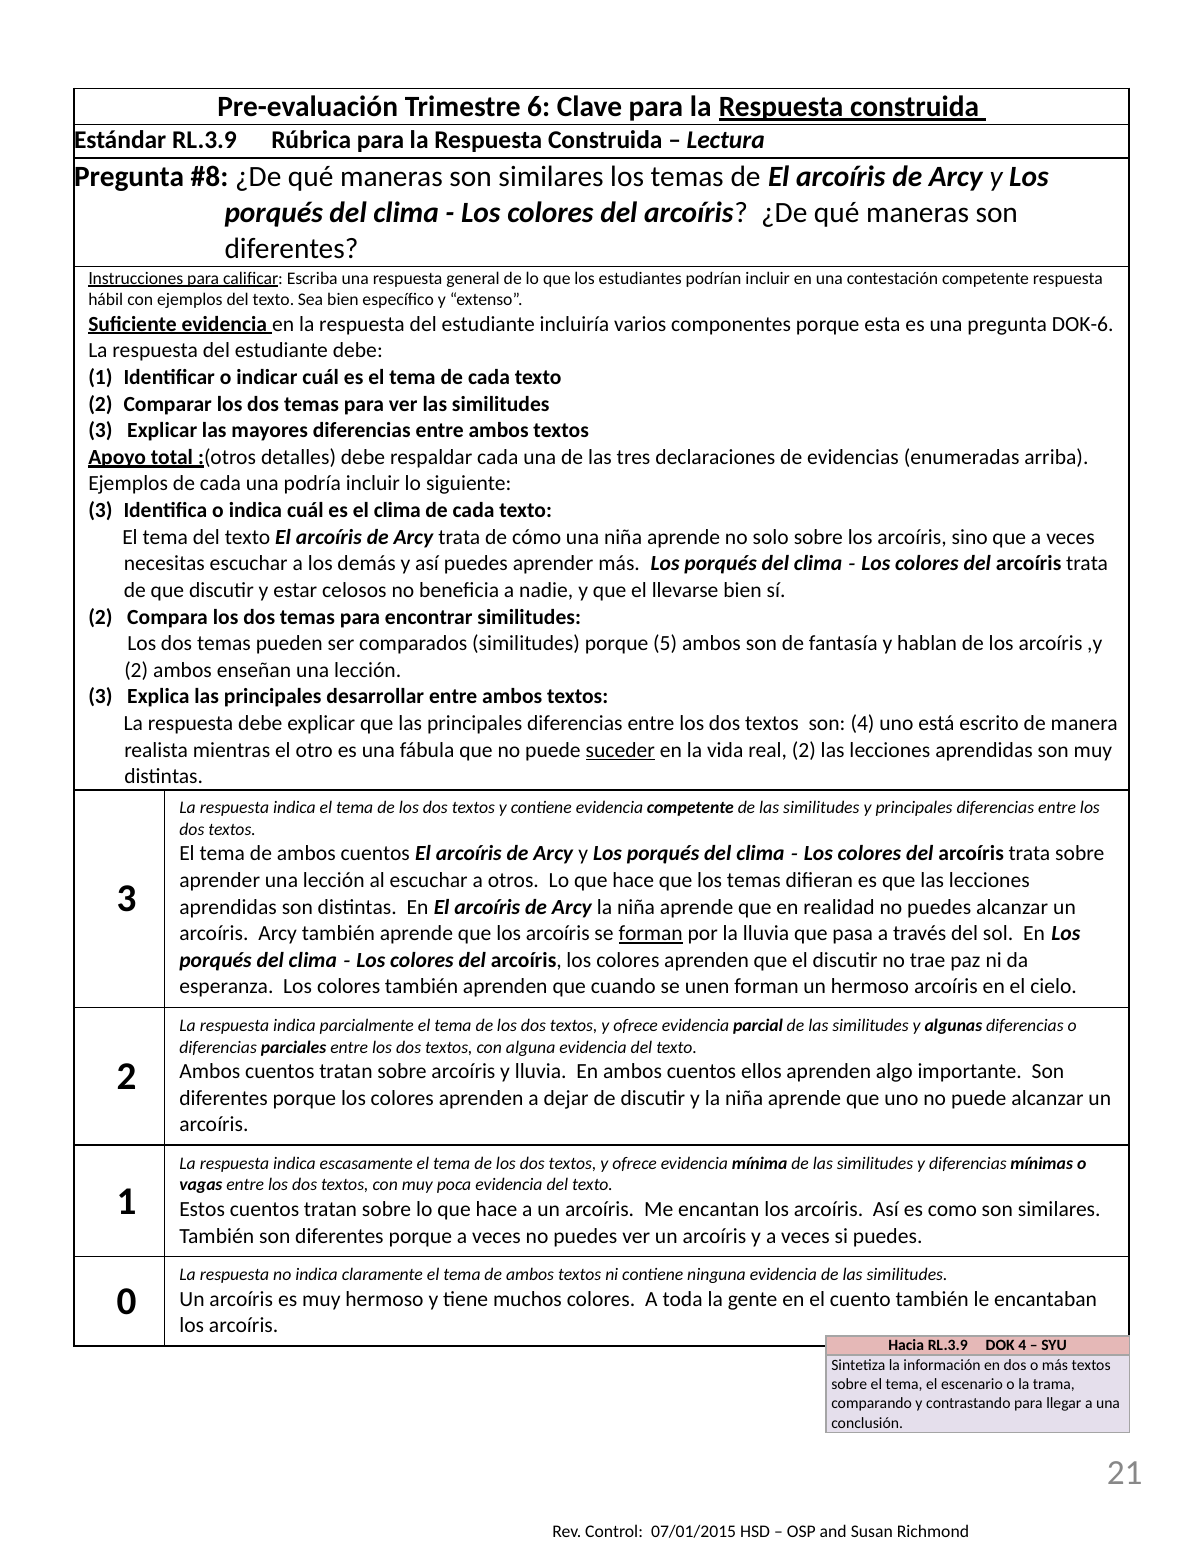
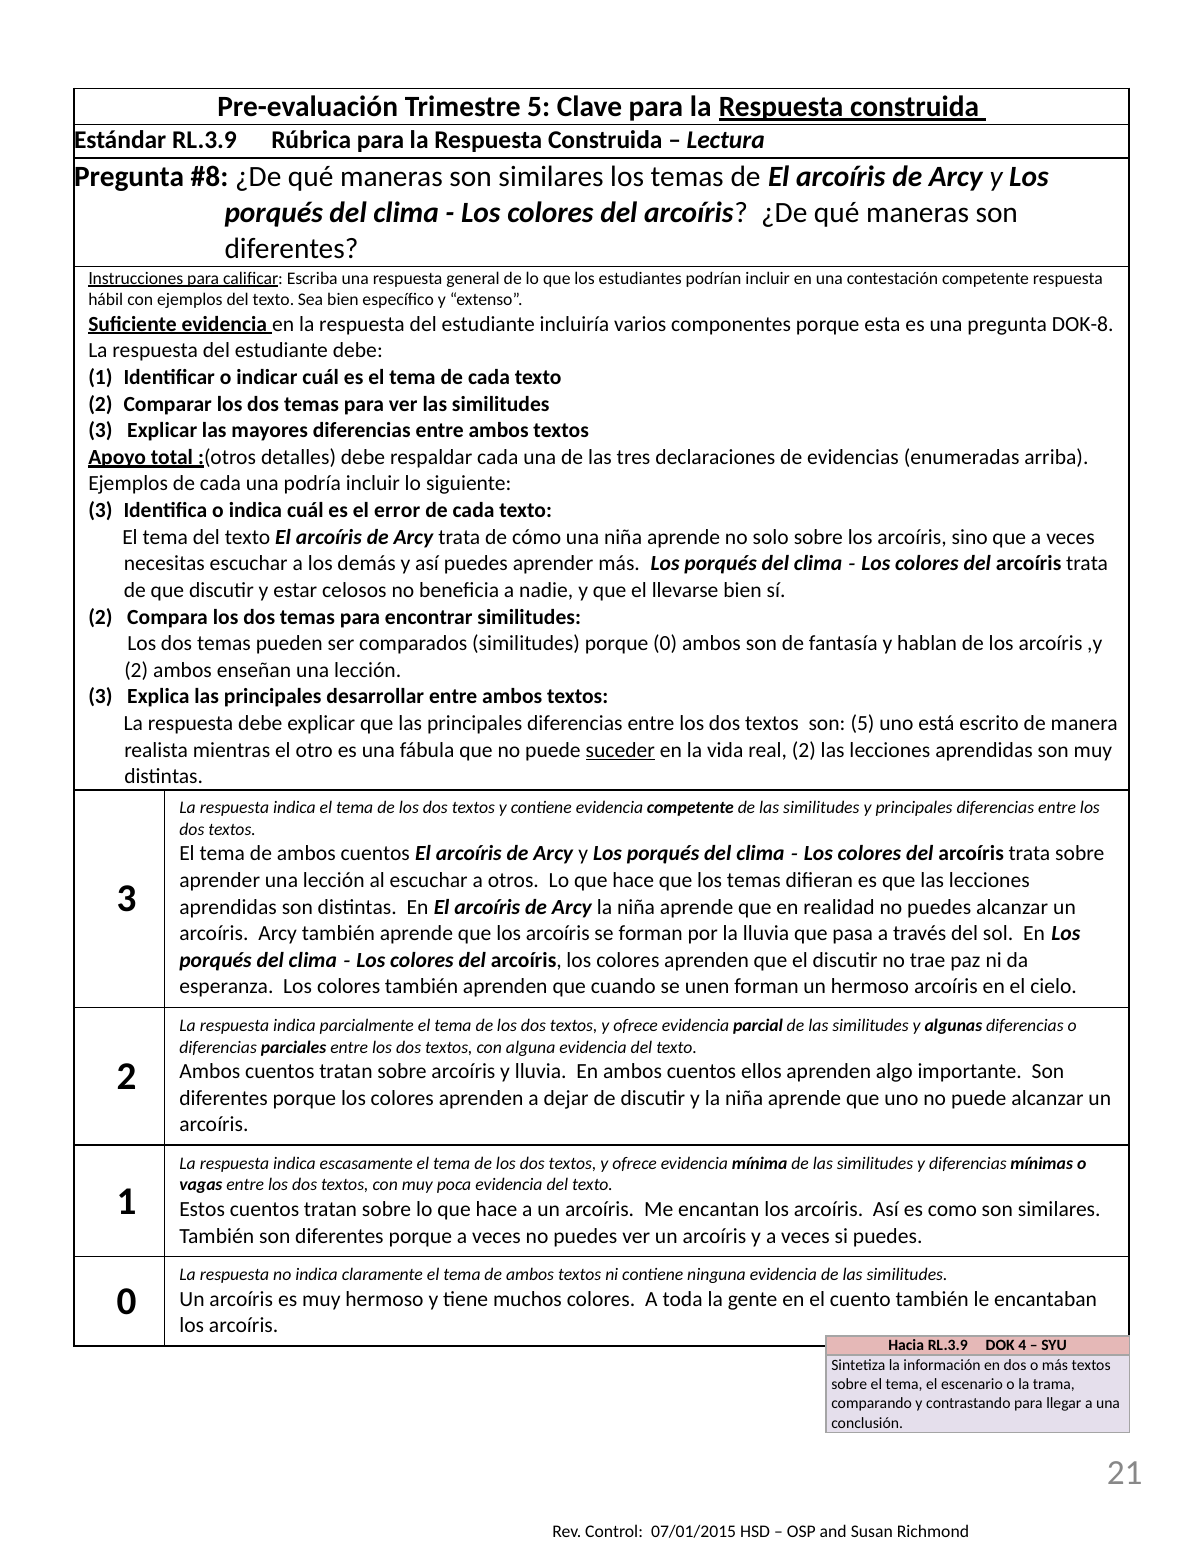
Trimestre 6: 6 -> 5 (539, 107)
DOK-6: DOK-6 -> DOK-8 (1083, 324)
el clima: clima -> error (397, 510)
porque 5: 5 -> 0 (665, 644)
son 4: 4 -> 5 (862, 723)
forman underline: present -> none (651, 934)
